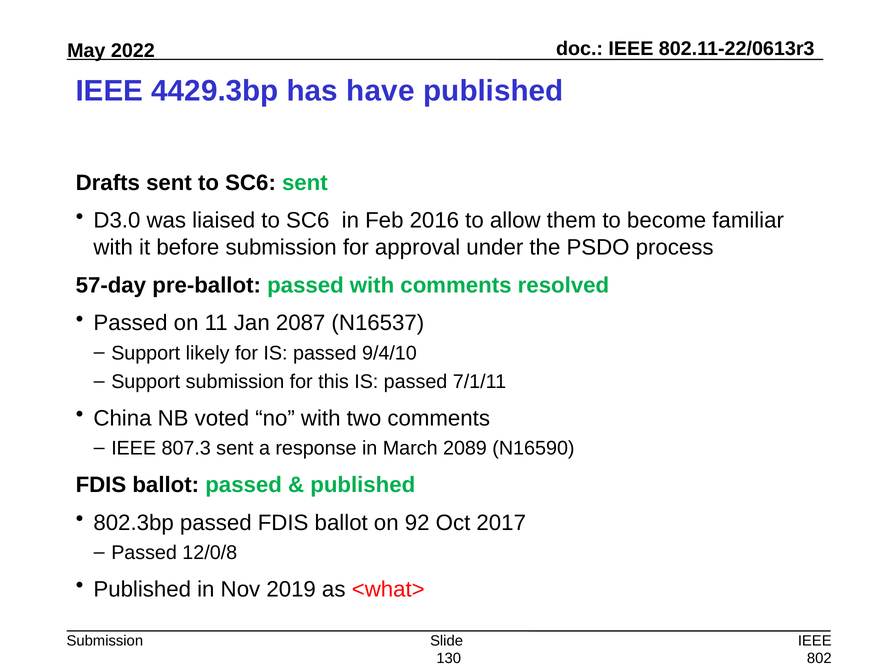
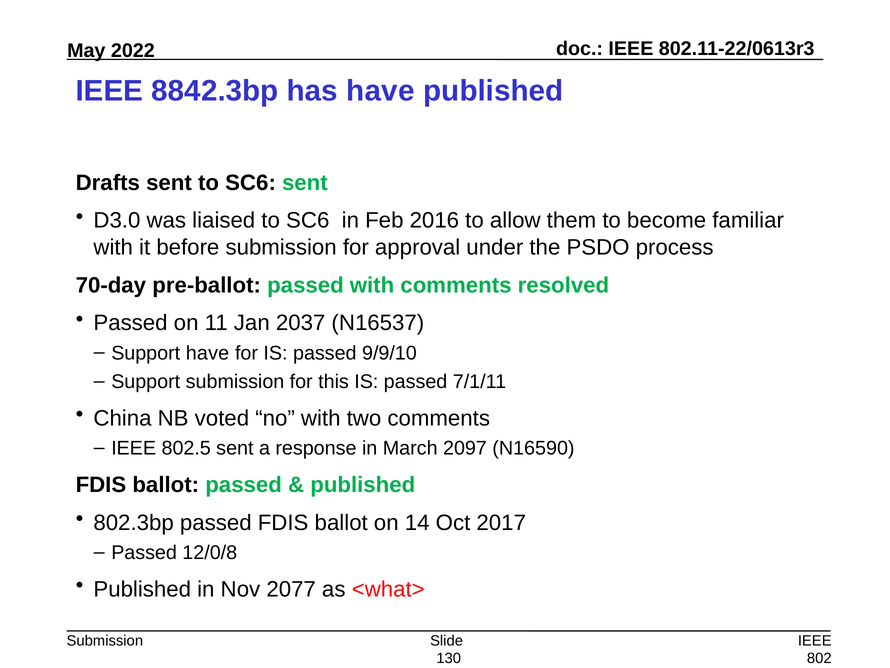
4429.3bp: 4429.3bp -> 8842.3bp (215, 91)
57-day: 57-day -> 70-day (111, 285)
2087: 2087 -> 2037 (301, 323)
Support likely: likely -> have (208, 353)
9/4/10: 9/4/10 -> 9/9/10 (389, 353)
807.3: 807.3 -> 802.5 (186, 448)
2089: 2089 -> 2097 (465, 448)
92: 92 -> 14 (417, 522)
2019: 2019 -> 2077 (291, 589)
